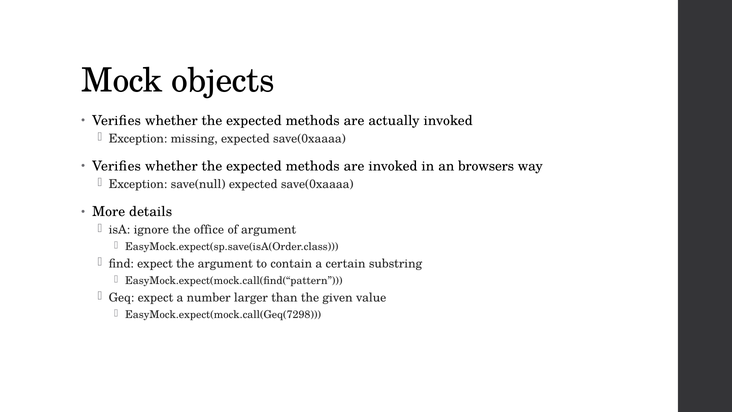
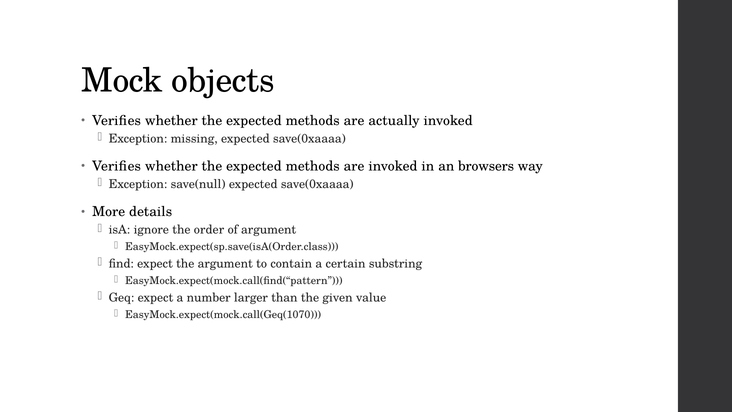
office: office -> order (209, 230)
EasyMock.expect(mock.call(Geq(7298: EasyMock.expect(mock.call(Geq(7298 -> EasyMock.expect(mock.call(Geq(1070 (223, 314)
